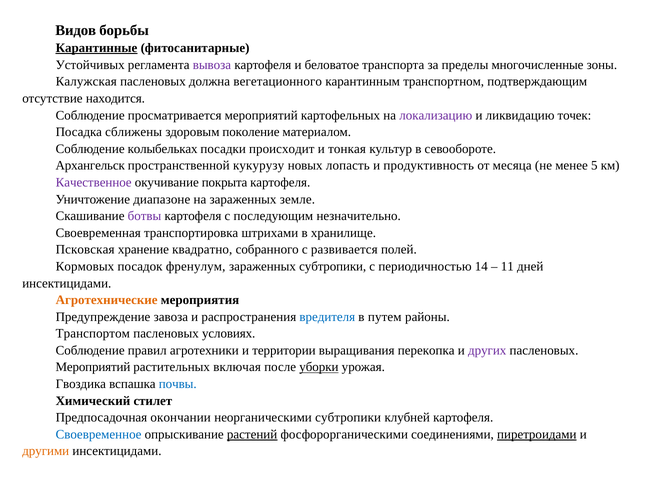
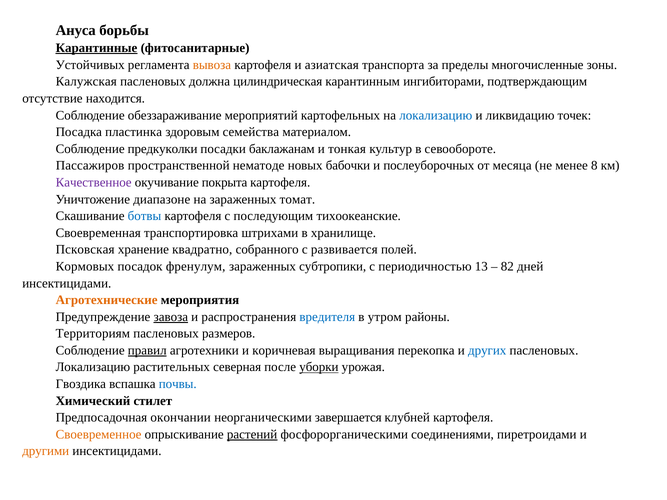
Видов: Видов -> Ануса (76, 30)
вывоза colour: purple -> orange (212, 65)
беловатое: беловатое -> азиатская (332, 65)
вегетационного: вегетационного -> цилиндрическая (278, 82)
транспортном: транспортном -> ингибиторами (444, 82)
просматривается: просматривается -> обеззараживание (175, 115)
локализацию colour: purple -> blue (436, 115)
сближены: сближены -> пластинка (134, 132)
поколение: поколение -> семейства (251, 132)
колыбельках: колыбельках -> предкуколки (163, 149)
происходит: происходит -> баклажанам (282, 149)
Архангельск: Архангельск -> Пассажиров (90, 166)
кукурузу: кукурузу -> нематоде (259, 166)
лопасть: лопасть -> бабочки (348, 166)
продуктивность: продуктивность -> послеуборочных (429, 166)
5: 5 -> 8 (594, 166)
земле: земле -> томат (297, 199)
ботвы colour: purple -> blue (144, 216)
незначительно: незначительно -> тихоокеанские (359, 216)
14: 14 -> 13 (481, 267)
11: 11 -> 82 (507, 267)
завоза underline: none -> present (171, 317)
путем: путем -> утром (385, 317)
Транспортом: Транспортом -> Территориям (93, 334)
условиях: условиях -> размеров (229, 334)
правил underline: none -> present (147, 351)
территории: территории -> коричневая (284, 351)
других colour: purple -> blue (487, 351)
Мероприятий: Мероприятий -> Локализацию (93, 367)
включая: включая -> северная (237, 367)
неорганическими субтропики: субтропики -> завершается (348, 418)
Своевременное colour: blue -> orange (99, 435)
пиретроидами underline: present -> none (537, 435)
